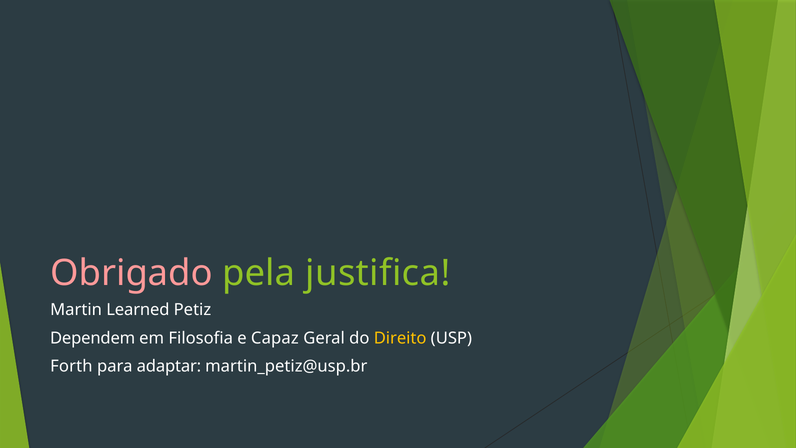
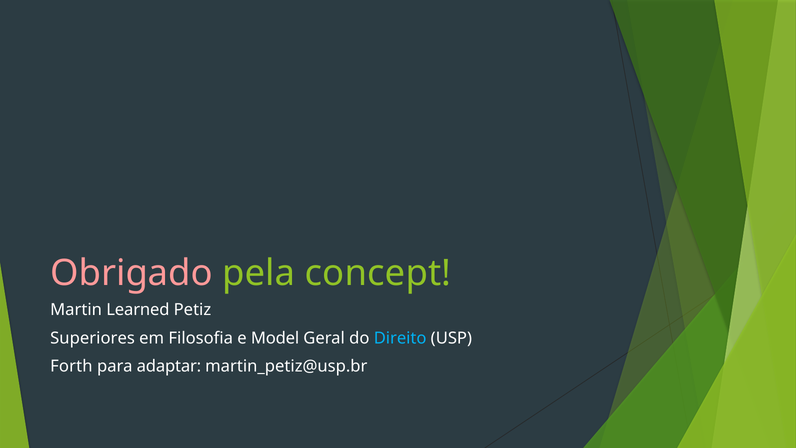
justifica: justifica -> concept (378, 273)
Dependem: Dependem -> Superiores (93, 338)
Capaz: Capaz -> Model (275, 338)
Direito colour: yellow -> light blue (400, 338)
